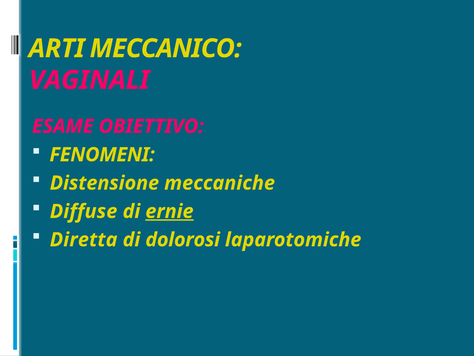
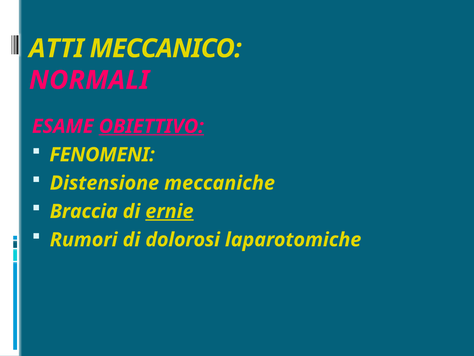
ARTI: ARTI -> ATTI (56, 48)
VAGINALI: VAGINALI -> NORMALI (89, 80)
OBIETTIVO underline: none -> present (151, 126)
Diffuse: Diffuse -> Braccia (84, 211)
Diretta: Diretta -> Rumori (84, 239)
